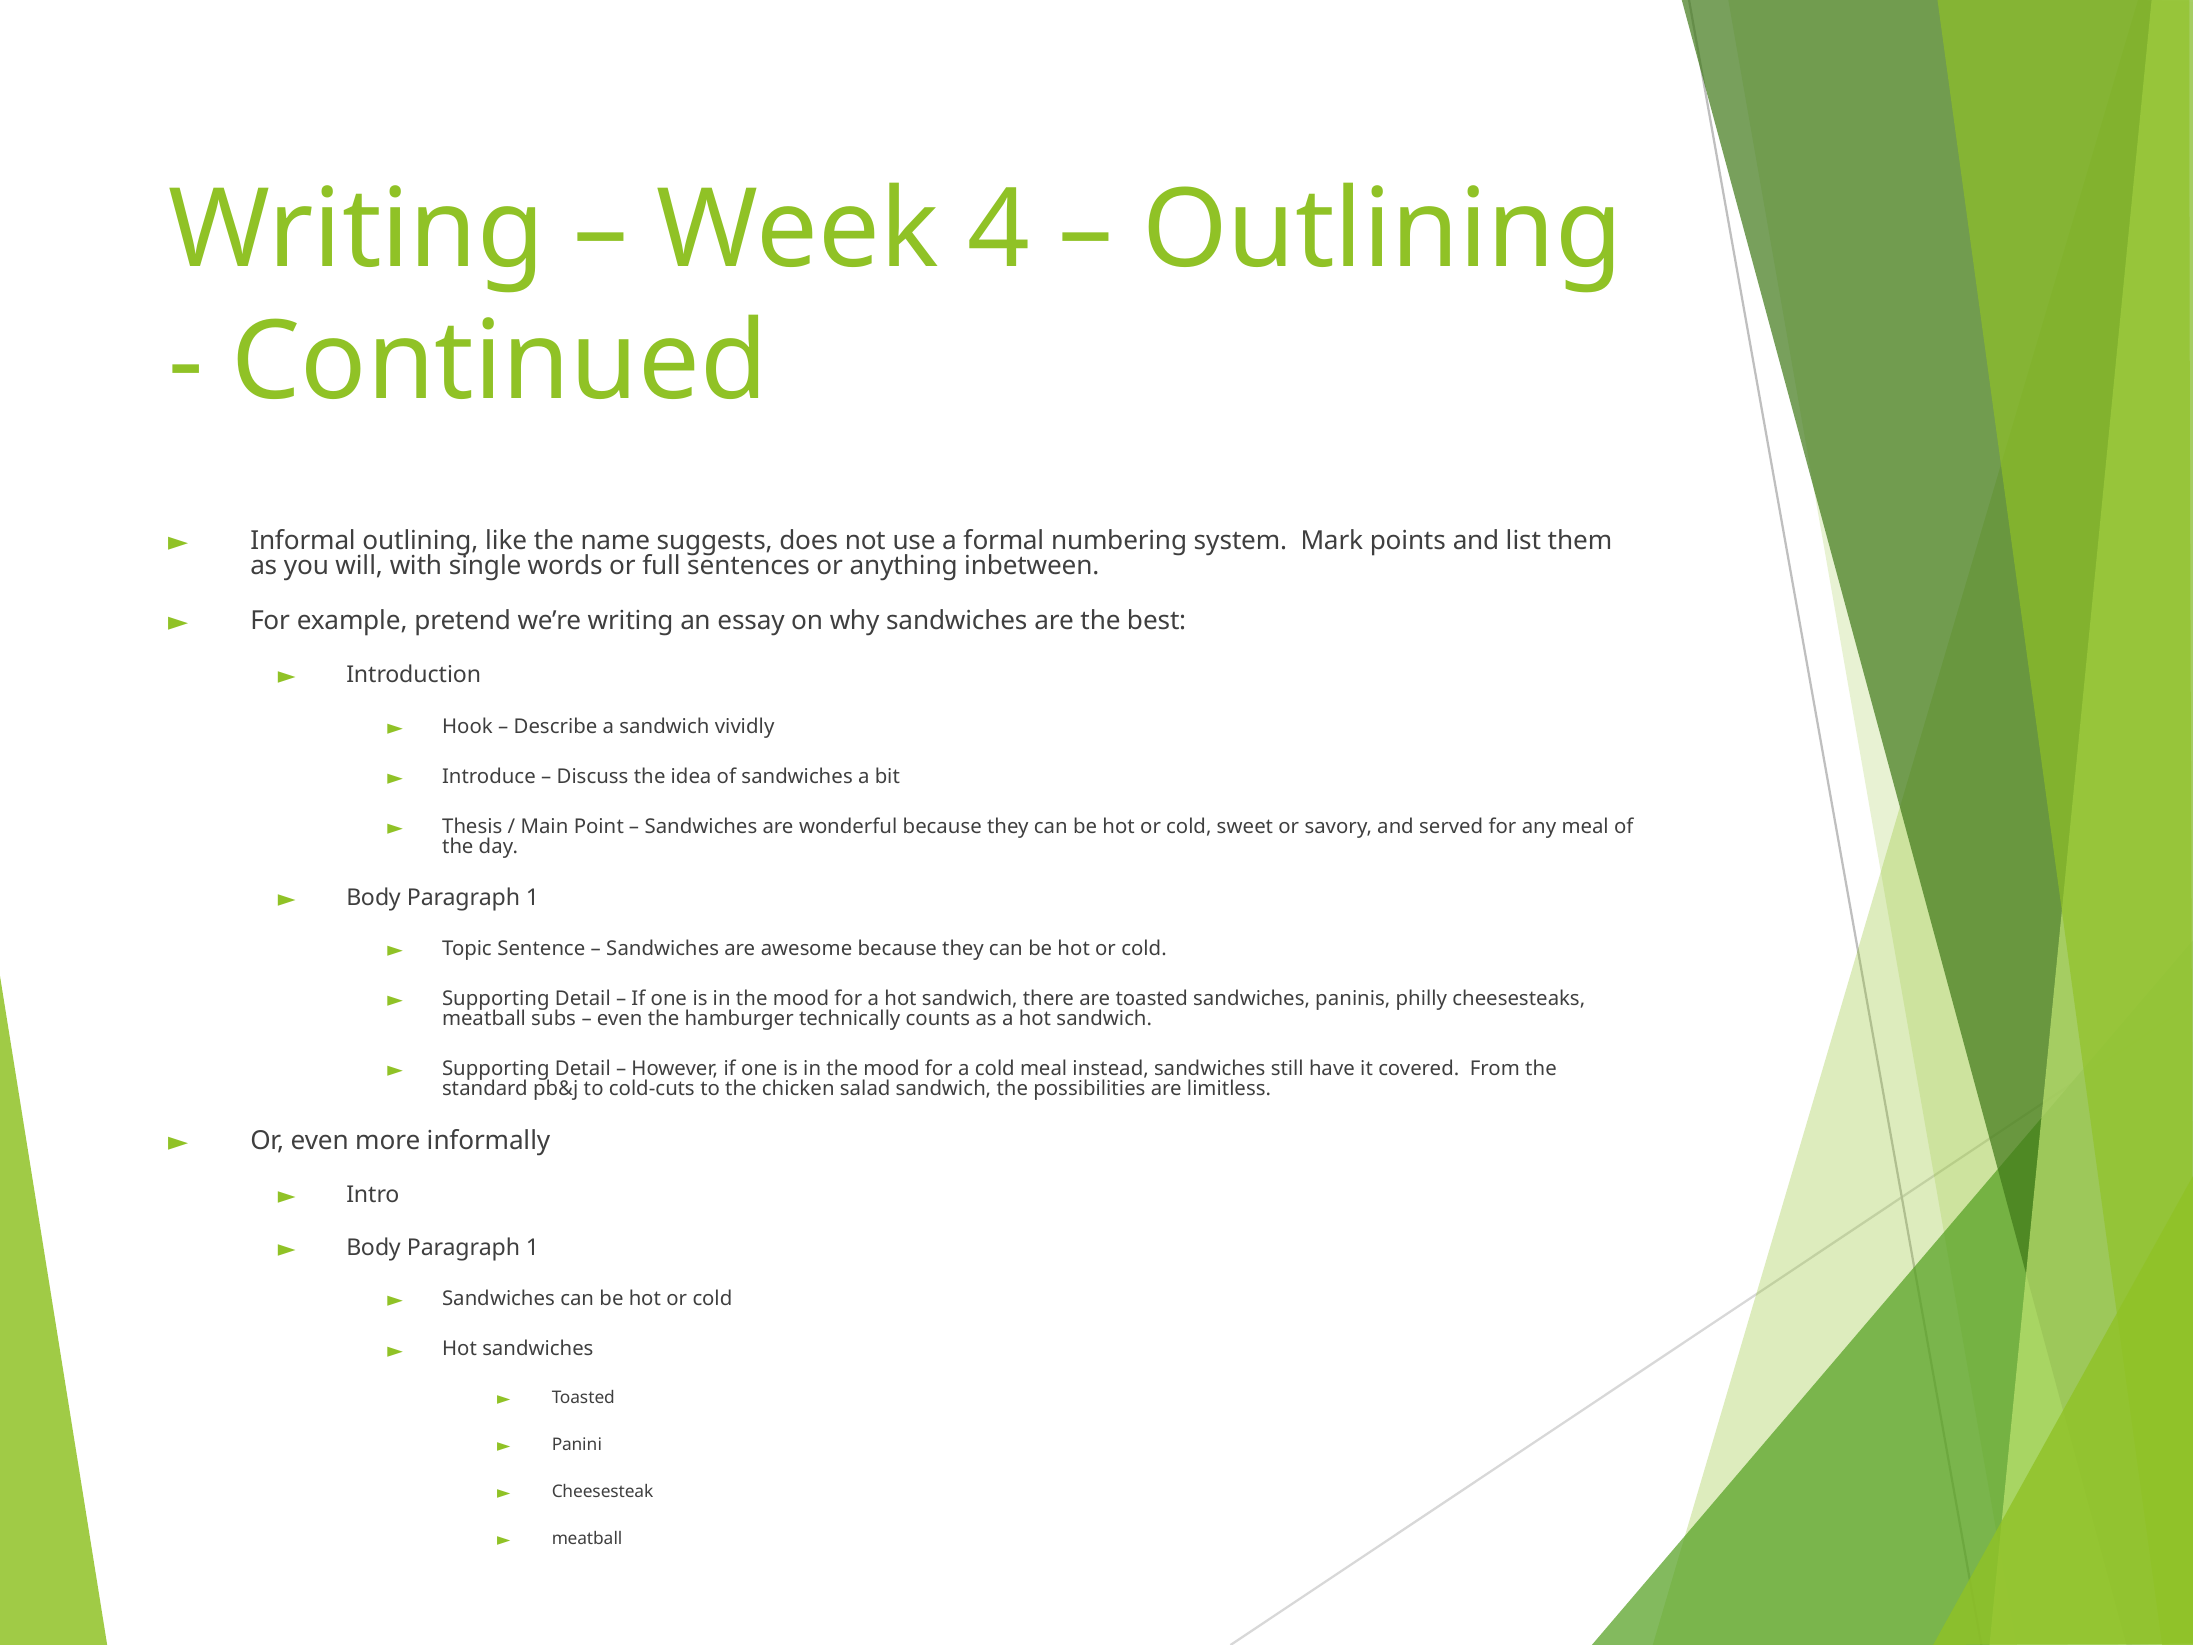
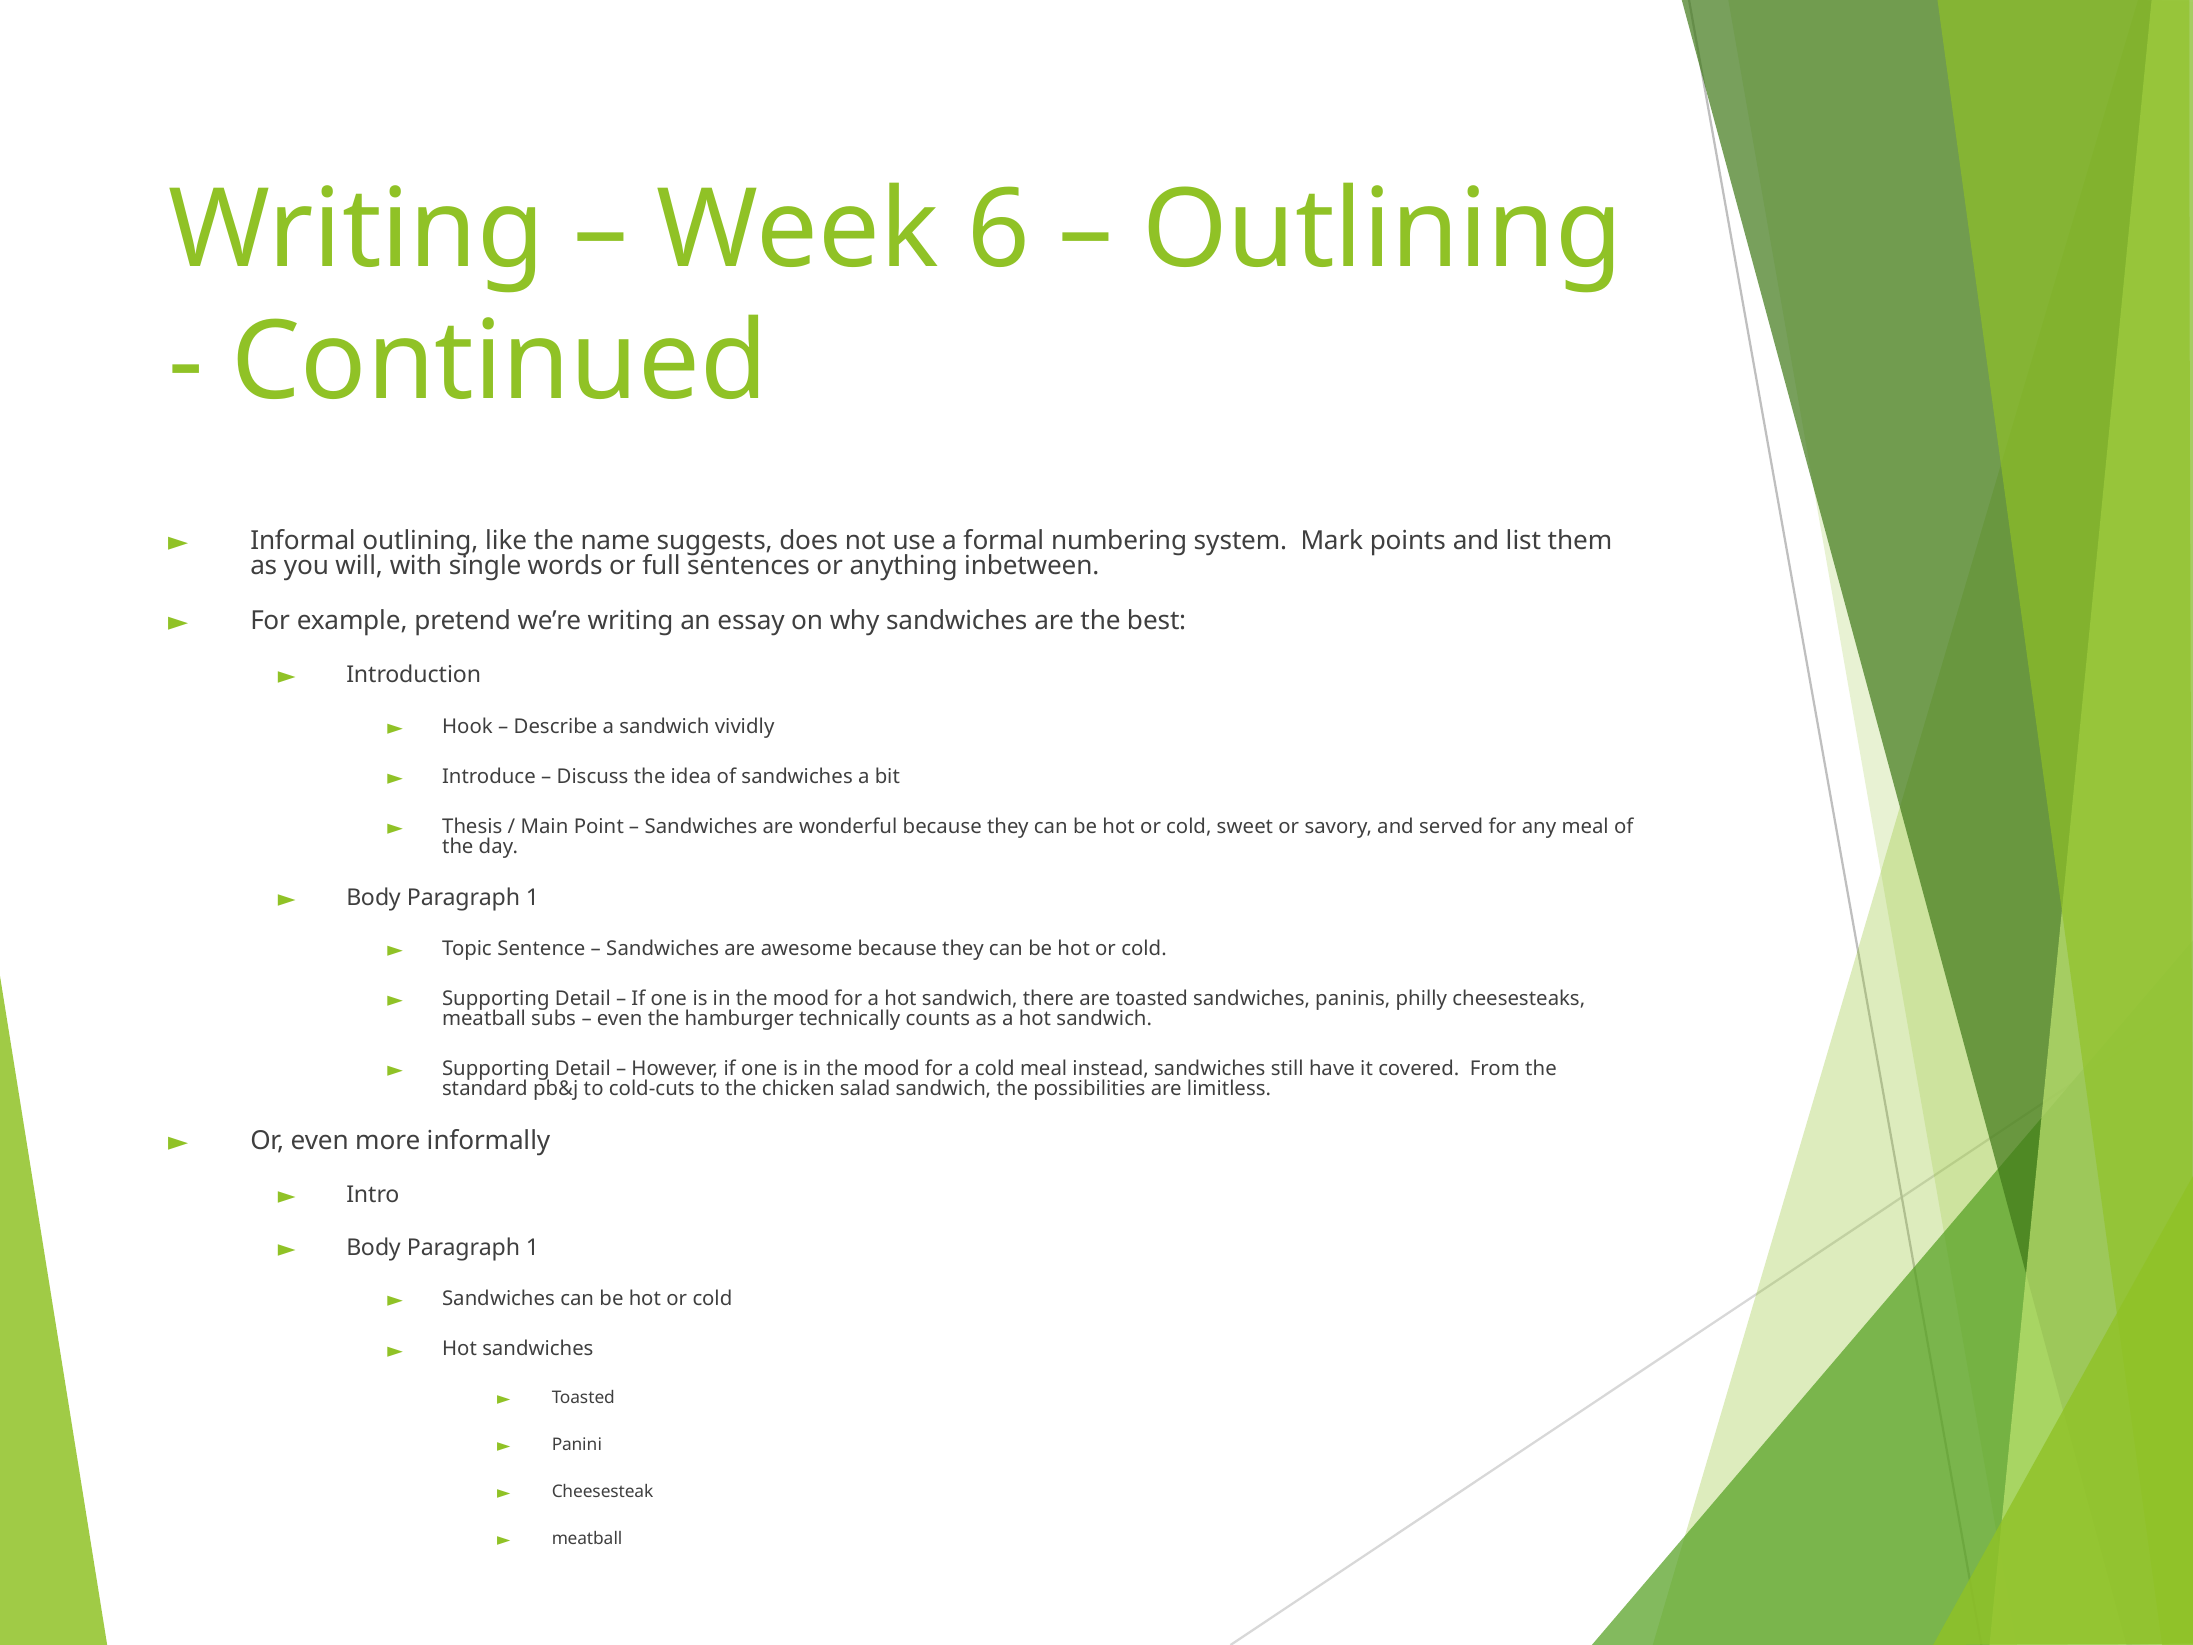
4: 4 -> 6 (999, 231)
